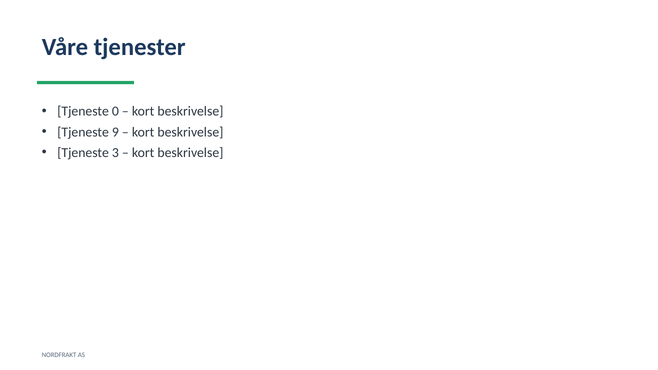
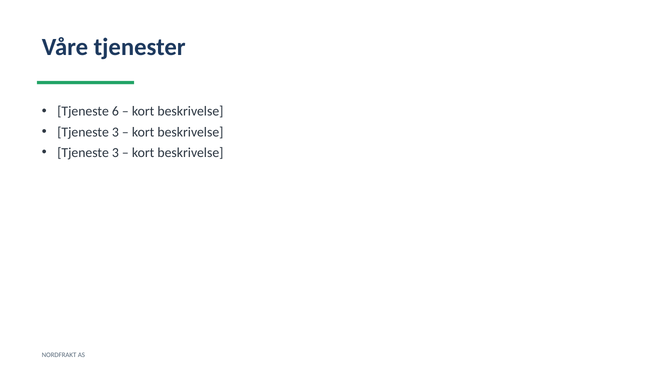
0: 0 -> 6 (115, 111)
9: 9 -> 3 (115, 132)
